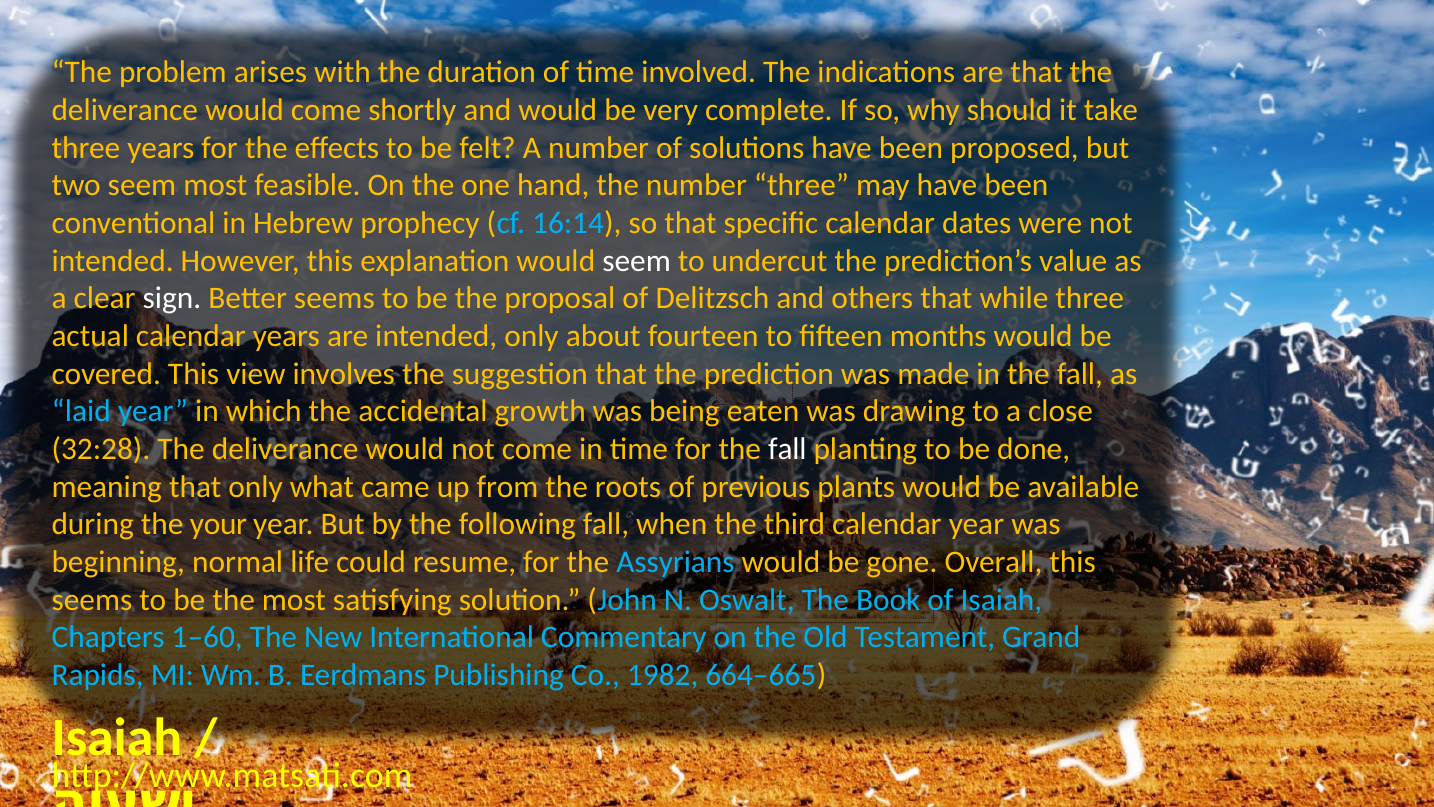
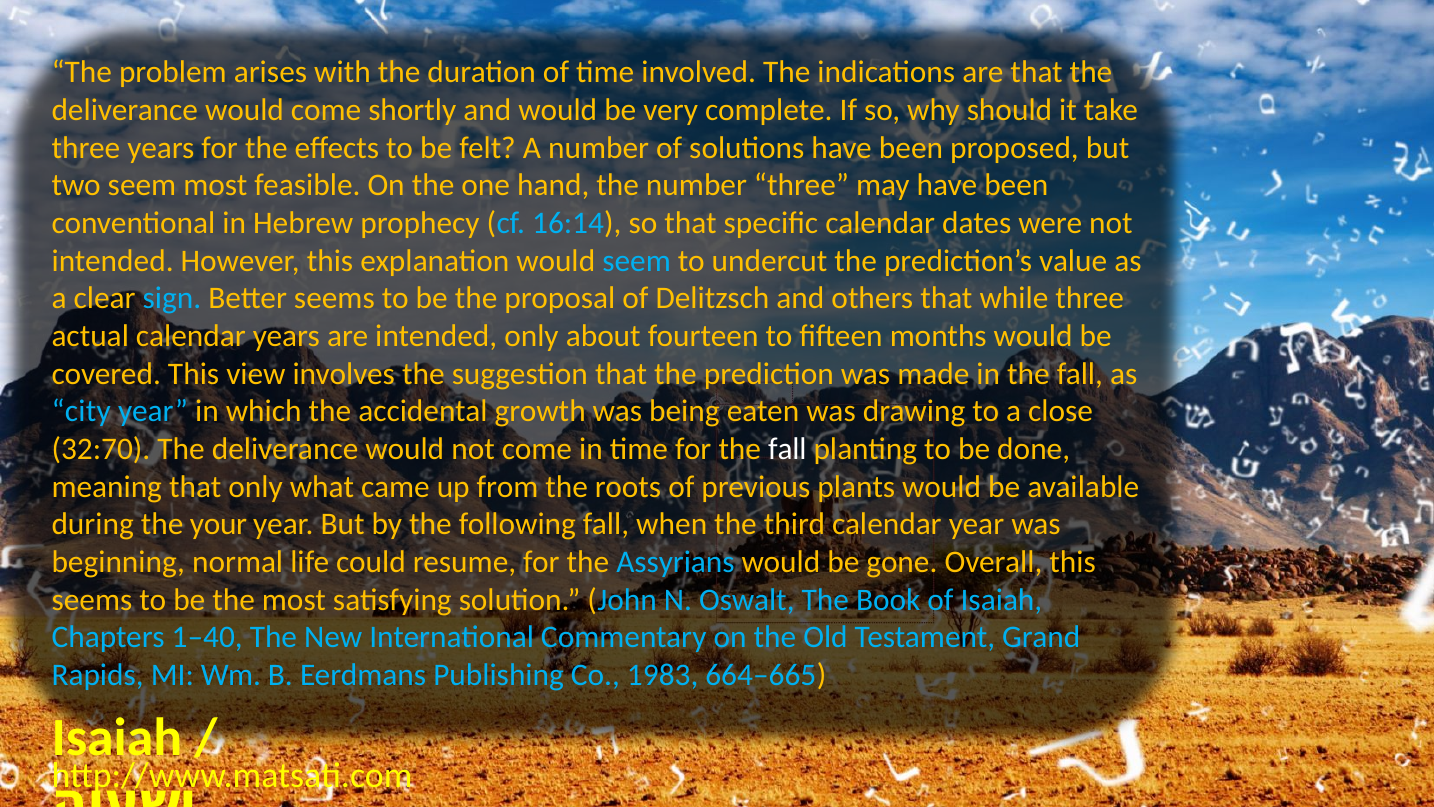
seem colour: white -> light blue (637, 261)
sign colour: white -> light blue (172, 298)
laid: laid -> city (81, 411)
32:28: 32:28 -> 32:70 (101, 449)
1–60: 1–60 -> 1–40 (207, 637)
1982: 1982 -> 1983 (663, 675)
